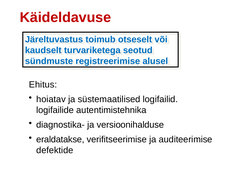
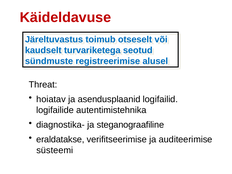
Ehitus: Ehitus -> Threat (43, 85)
süstemaatilised: süstemaatilised -> asendusplaanid (109, 99)
versioonihalduse: versioonihalduse -> steganograafiline (130, 125)
defektide: defektide -> süsteemi (55, 150)
